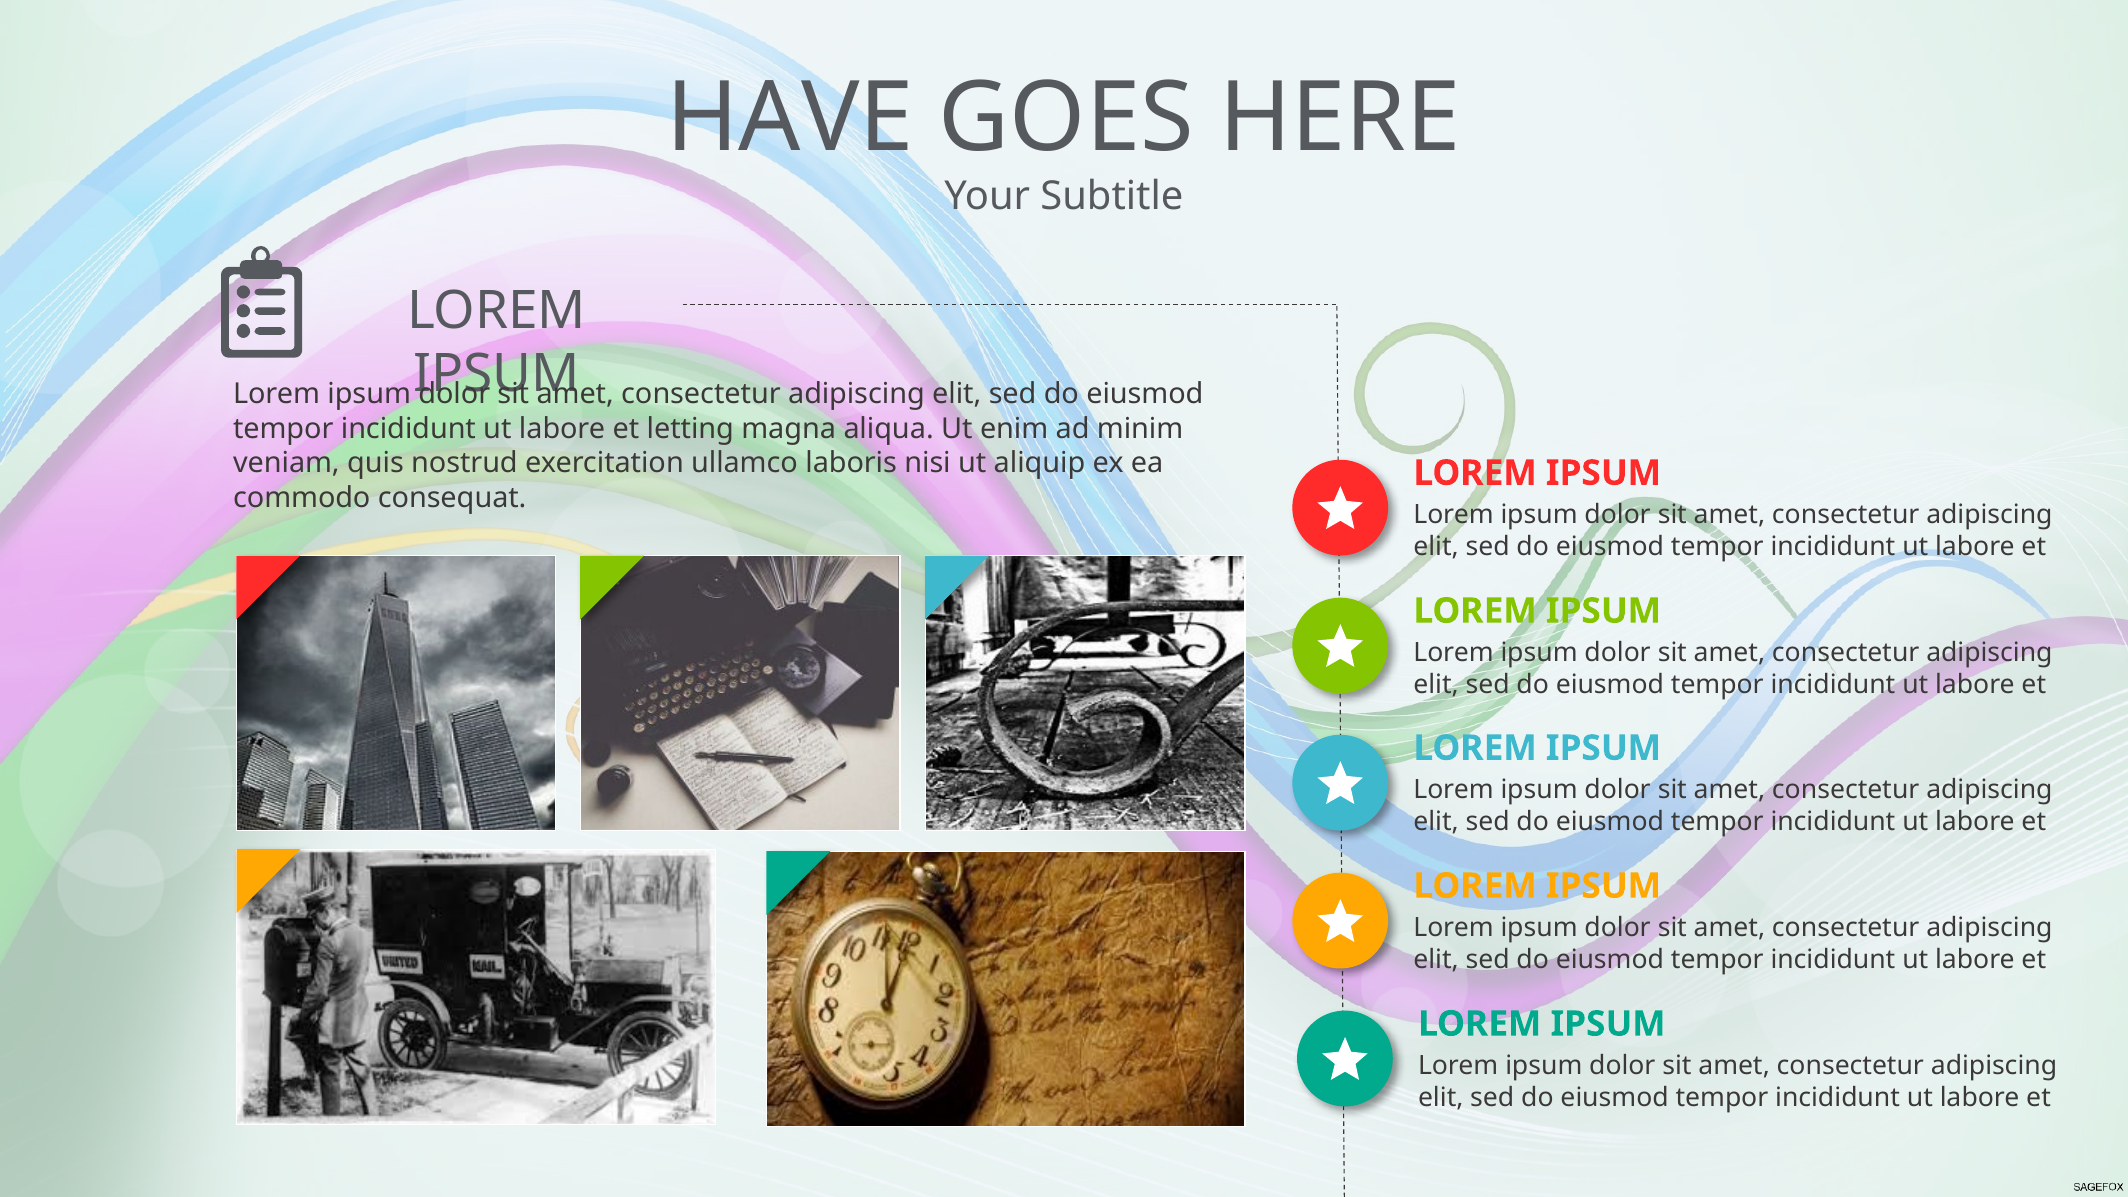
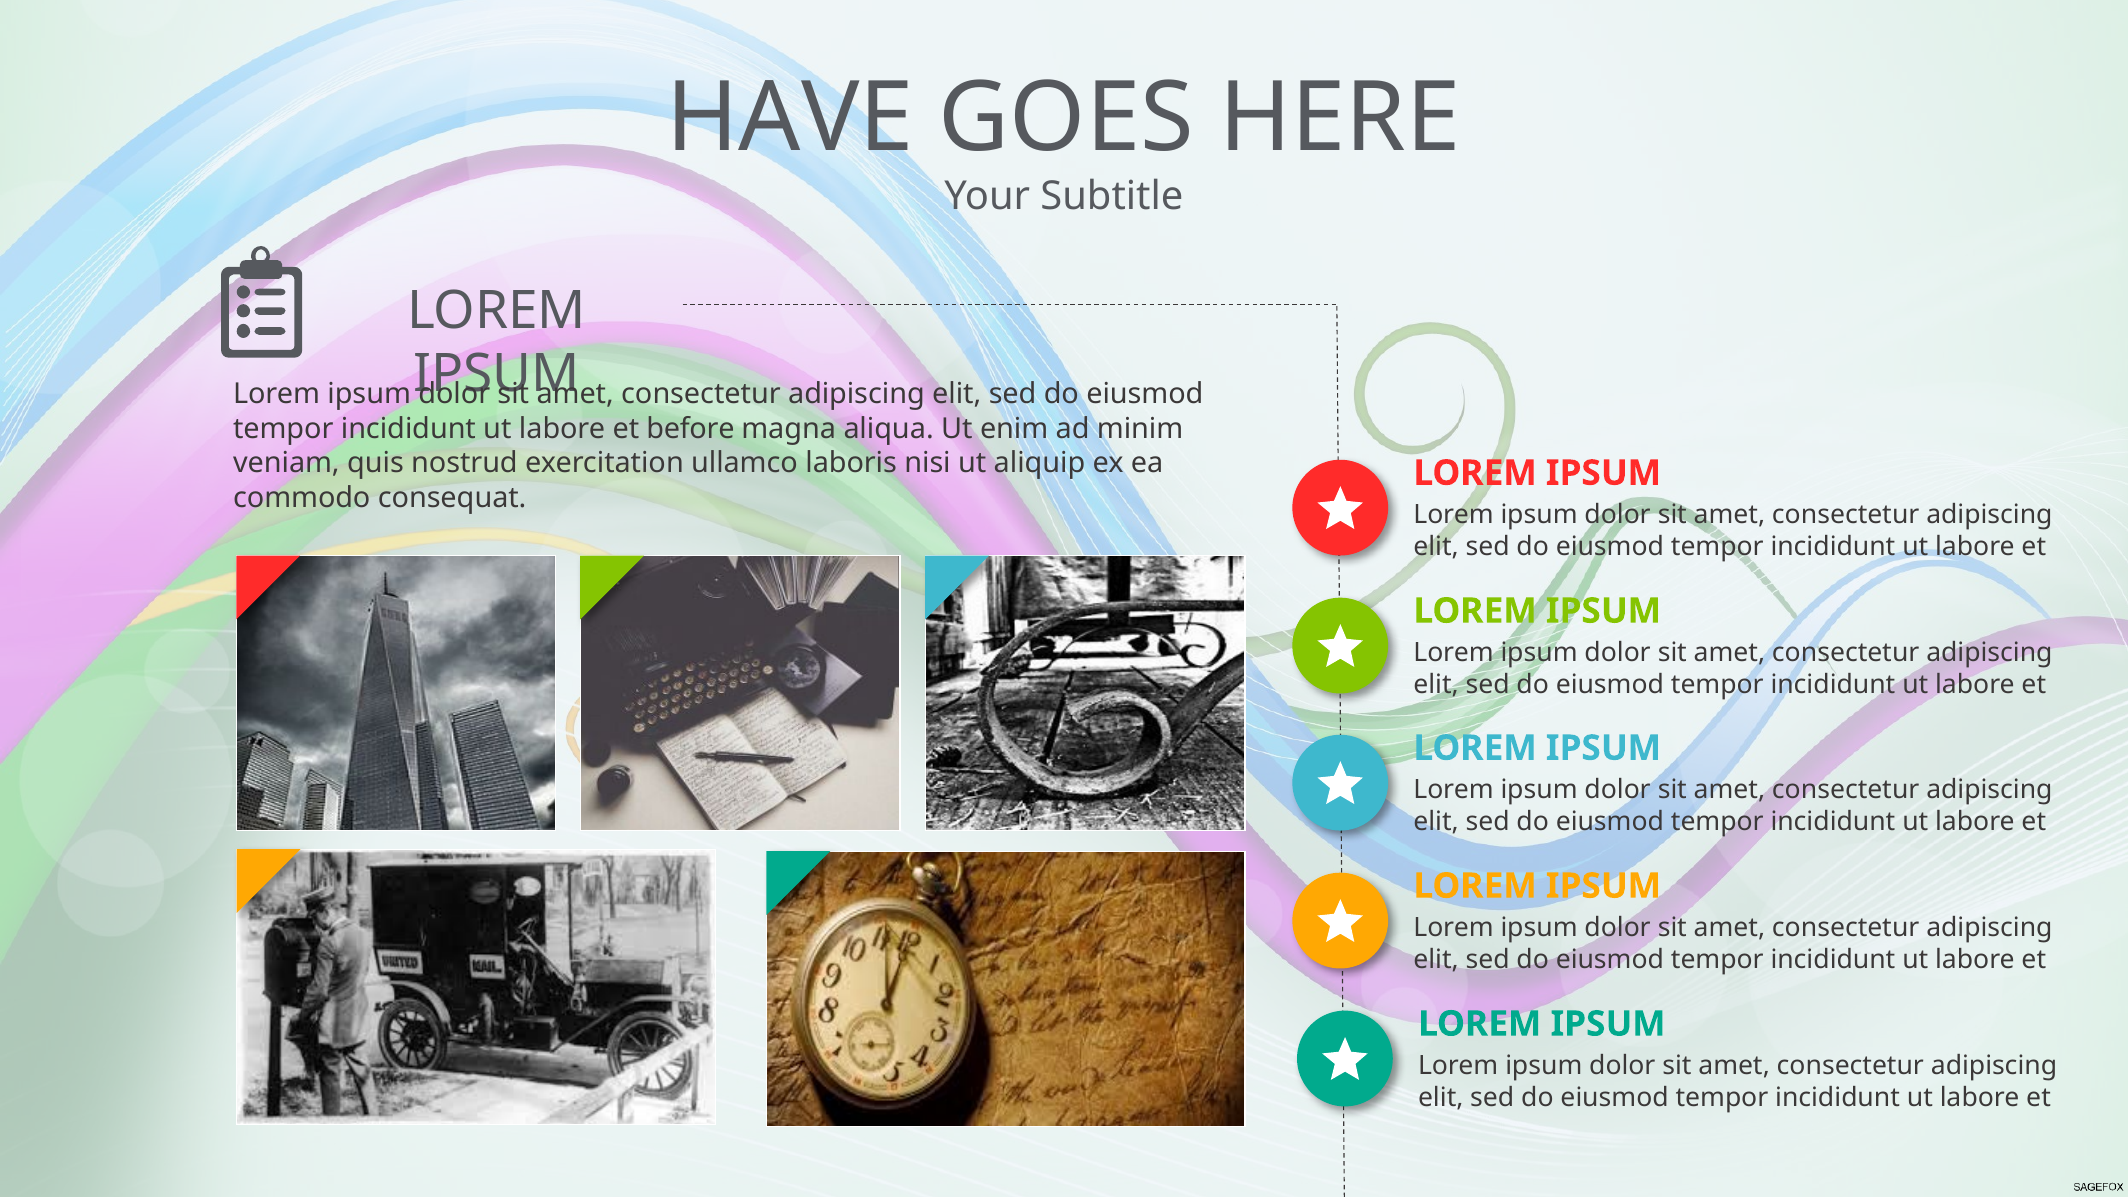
letting: letting -> before (690, 429)
